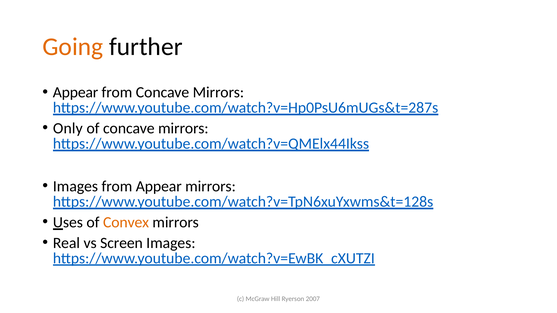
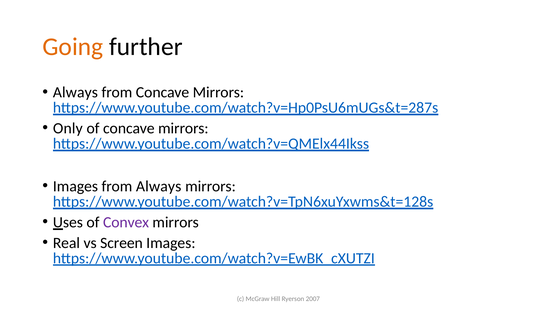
Appear: Appear -> Always (75, 93)
from Appear: Appear -> Always (159, 186)
Convex colour: orange -> purple (126, 223)
